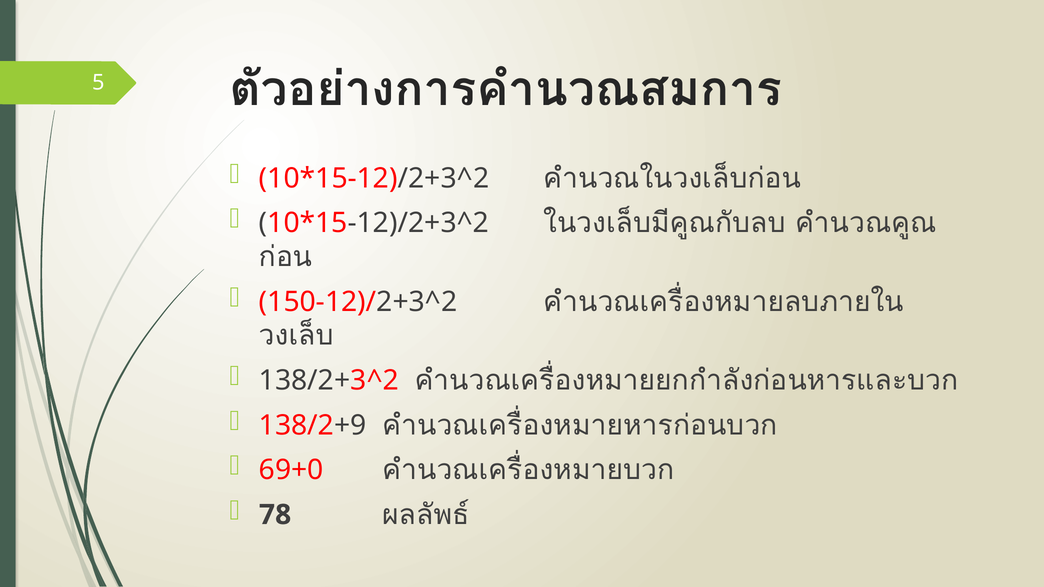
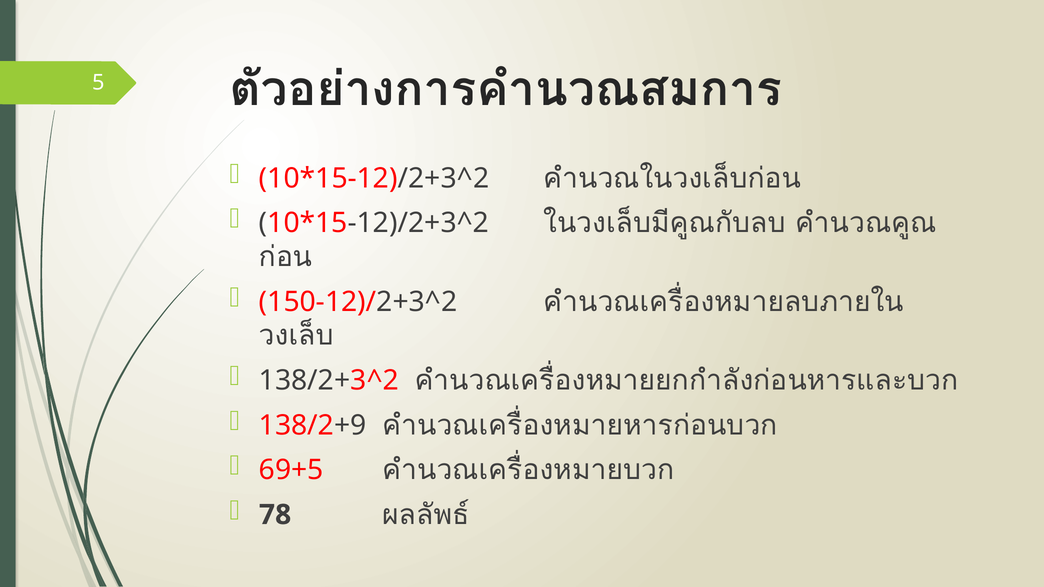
69+0: 69+0 -> 69+5 (291, 470)
